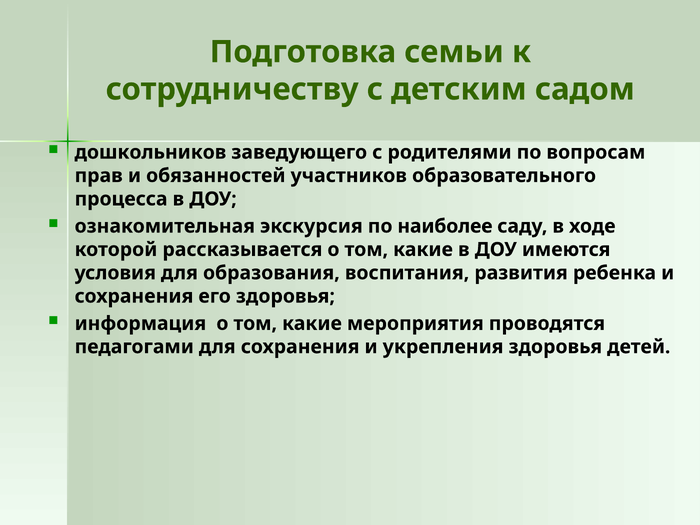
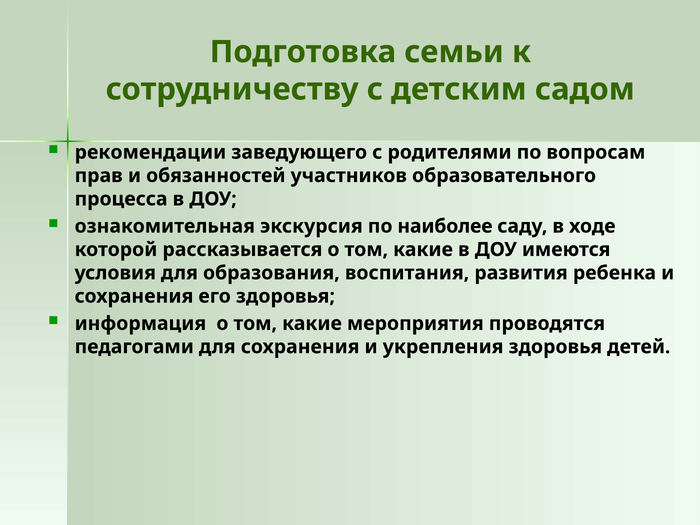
дошкольников: дошкольников -> рекомендации (150, 152)
